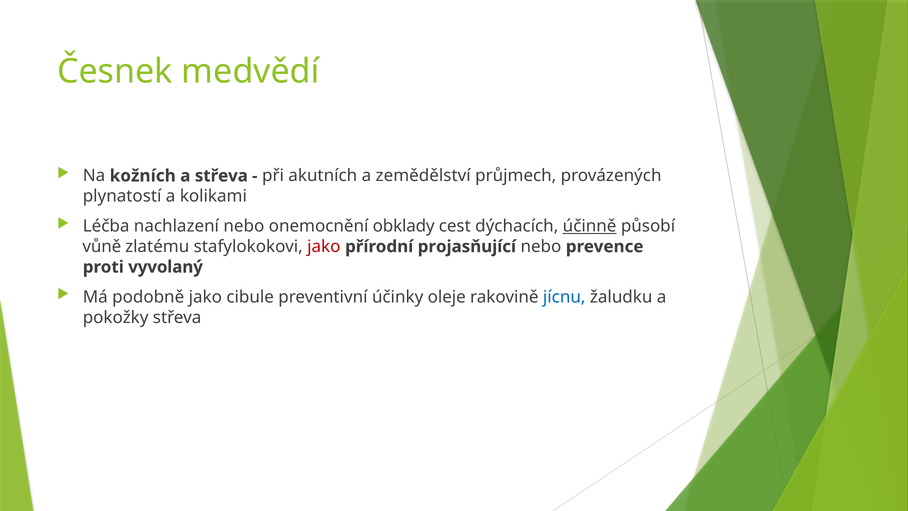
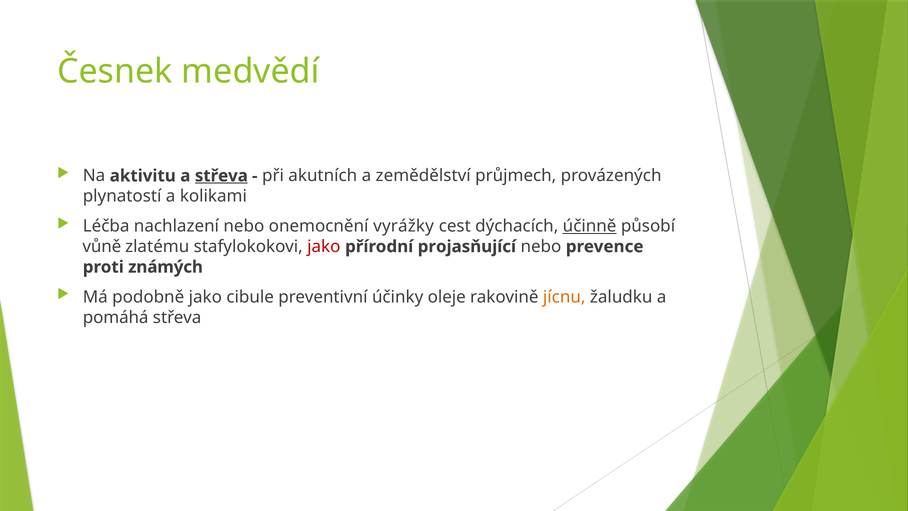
kožních: kožních -> aktivitu (143, 176)
střeva underline: none -> present (221, 176)
obklady: obklady -> vyrážky (404, 226)
vyvolaný: vyvolaný -> známých (166, 267)
jícnu colour: blue -> orange (564, 297)
pokožky: pokožky -> pomáhá (116, 317)
